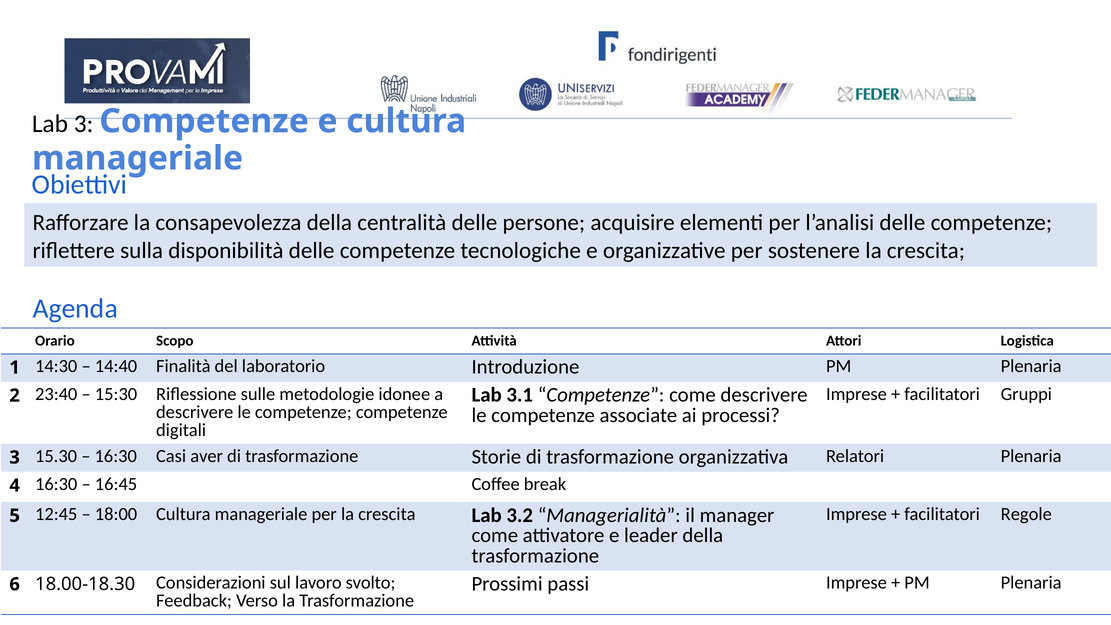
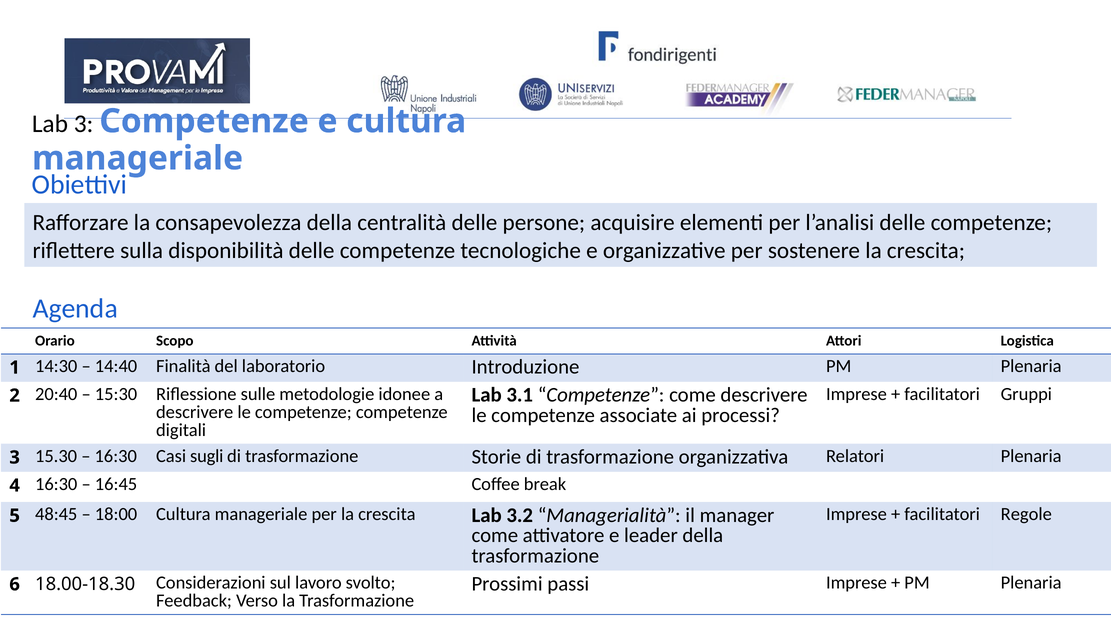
23:40: 23:40 -> 20:40 (56, 394)
aver: aver -> sugli (207, 456)
12:45: 12:45 -> 48:45 (56, 514)
